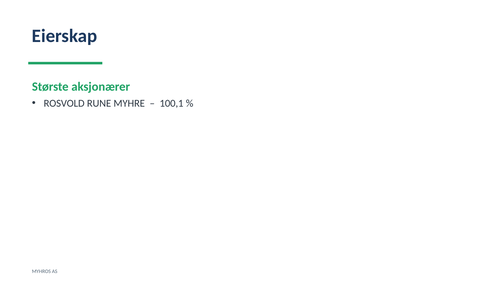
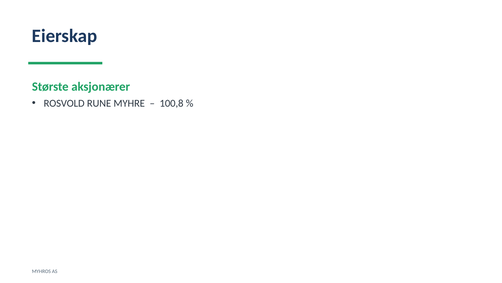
100,1: 100,1 -> 100,8 (172, 103)
